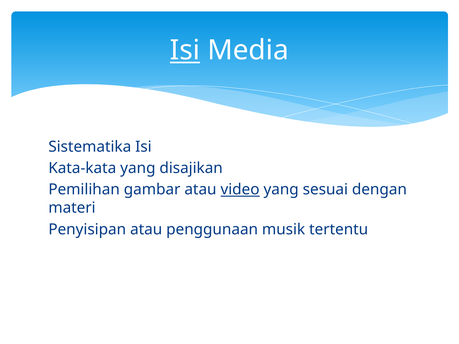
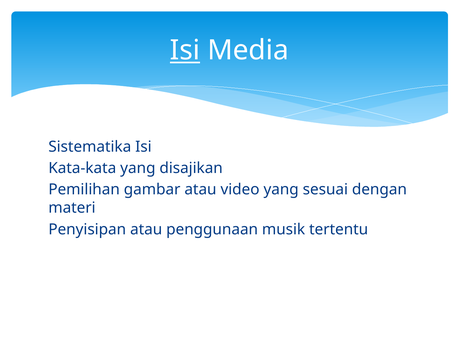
video underline: present -> none (240, 190)
